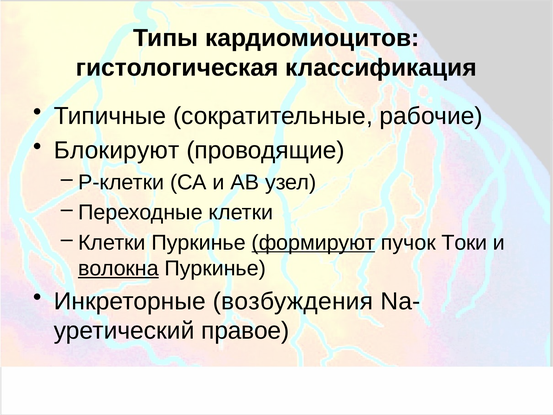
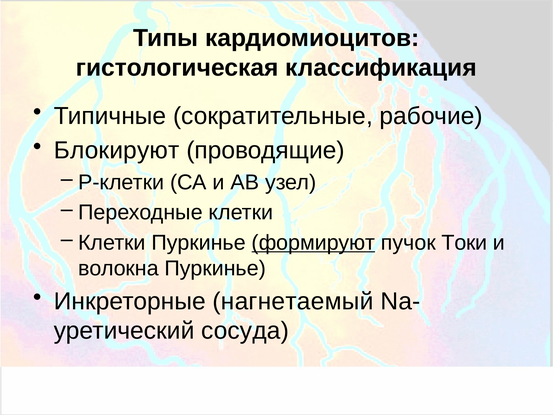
волокна underline: present -> none (118, 268)
возбуждения: возбуждения -> нагнетаемый (293, 301)
правое: правое -> сосуда (245, 331)
